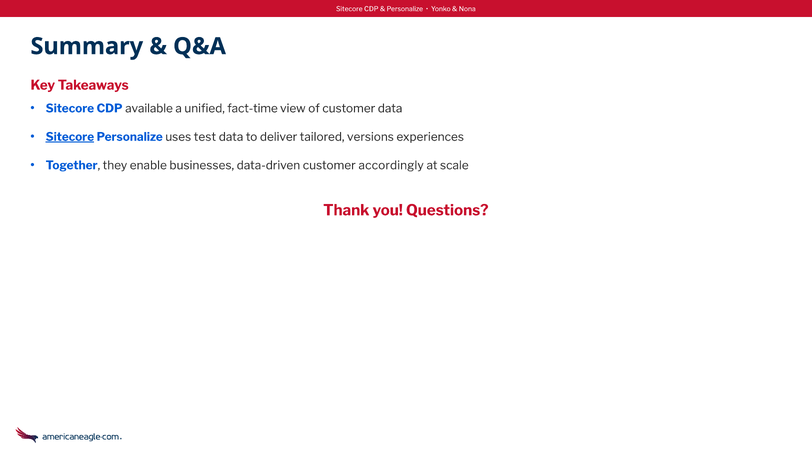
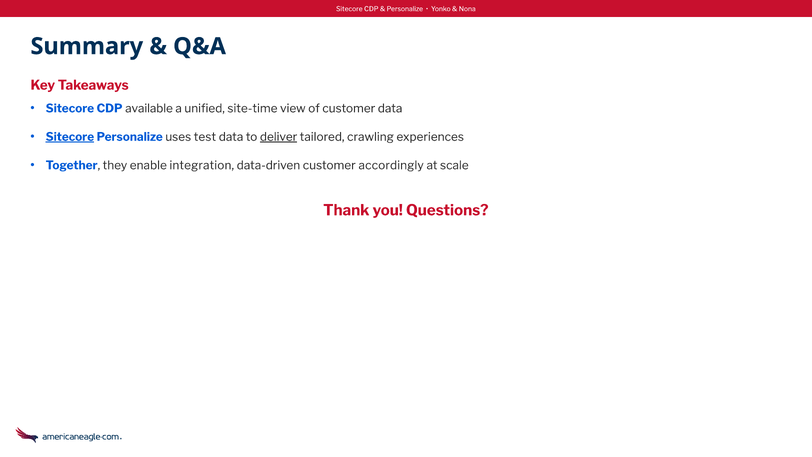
fact-time: fact-time -> site-time (252, 108)
deliver underline: none -> present (279, 137)
versions: versions -> crawling (370, 137)
businesses: businesses -> integration (202, 165)
